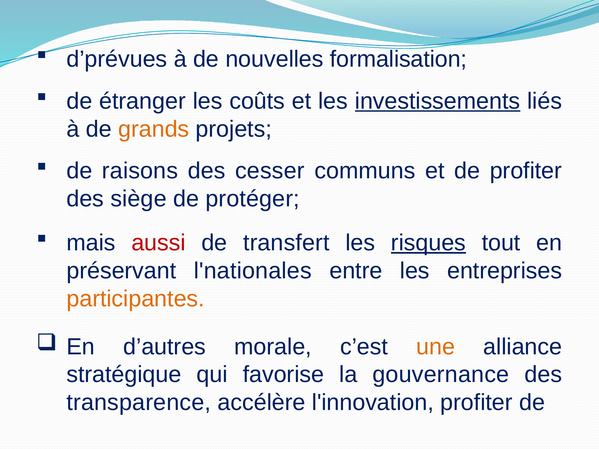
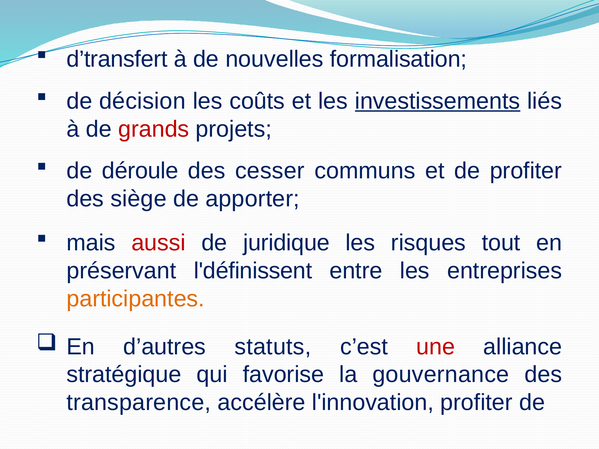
d’prévues: d’prévues -> d’transfert (117, 59)
étranger: étranger -> décision (142, 101)
grands colour: orange -> red (154, 129)
raisons: raisons -> déroule (140, 171)
protéger: protéger -> apporter (253, 199)
transfert: transfert -> juridique (286, 243)
risques underline: present -> none (428, 243)
l'nationales: l'nationales -> l'définissent (253, 271)
morale: morale -> statuts (273, 347)
une colour: orange -> red (436, 347)
